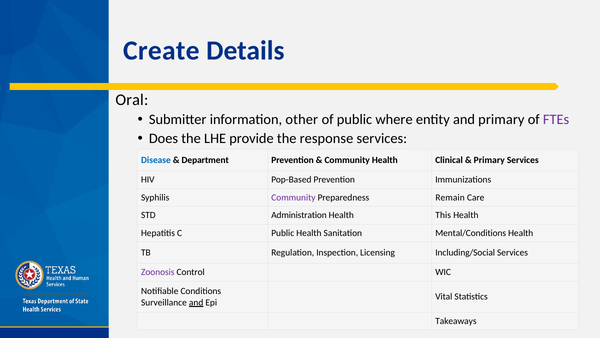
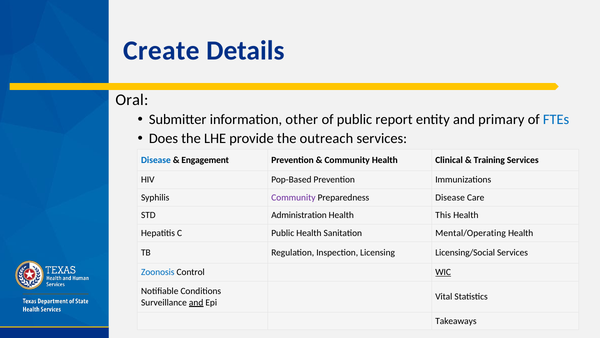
where: where -> report (394, 120)
FTEs colour: purple -> blue (556, 120)
response: response -> outreach (326, 138)
Department: Department -> Engagement (205, 160)
Primary: Primary -> Training (489, 160)
Preparedness Remain: Remain -> Disease (450, 197)
Mental/Conditions: Mental/Conditions -> Mental/Operating (471, 233)
Including/Social: Including/Social -> Licensing/Social (465, 252)
Zoonosis colour: purple -> blue (158, 272)
WIC underline: none -> present (443, 272)
